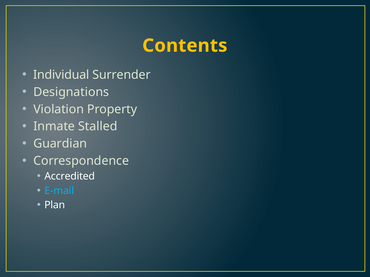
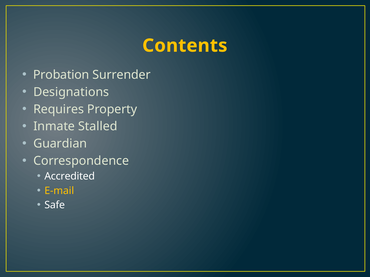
Individual: Individual -> Probation (61, 75)
Violation: Violation -> Requires (59, 109)
E-mail colour: light blue -> yellow (59, 191)
Plan: Plan -> Safe (55, 205)
